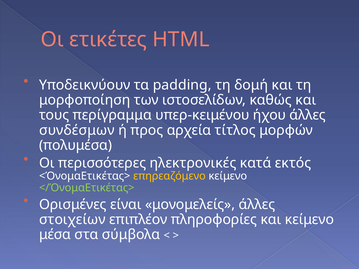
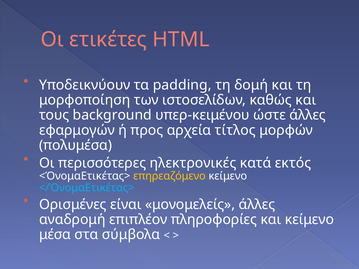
περίγραμμα: περίγραμμα -> background (112, 115)
ήχου: ήχου -> ώστε (269, 115)
συνδέσμων: συνδέσμων -> εφαρμογών (77, 130)
</ΌνομαΕτικέτας> colour: light green -> light blue (87, 188)
στοιχείων: στοιχείων -> αναδρομή (72, 220)
